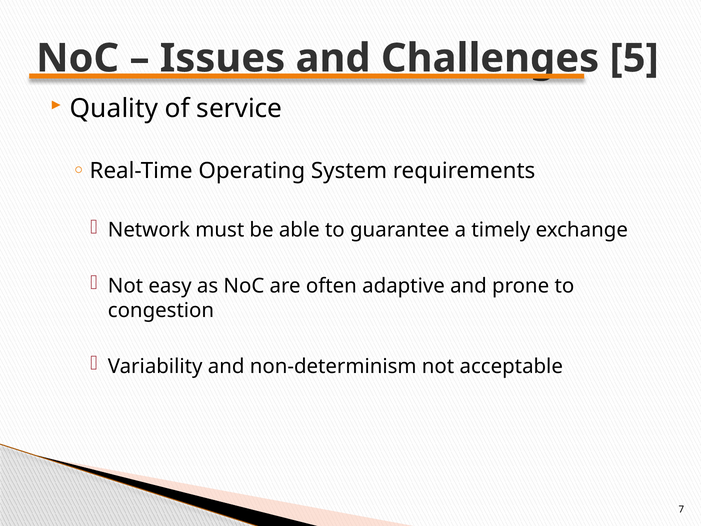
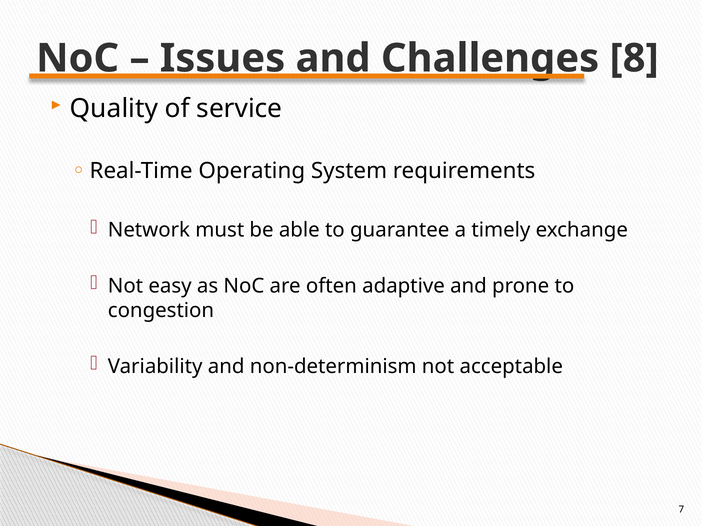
5: 5 -> 8 (634, 58)
